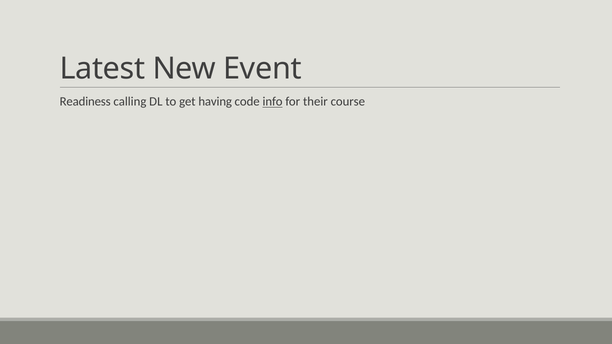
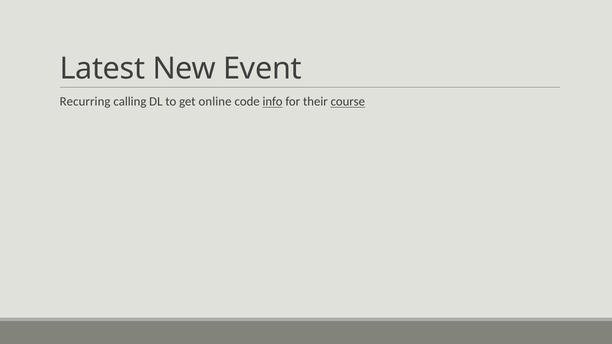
Readiness: Readiness -> Recurring (85, 102)
having: having -> online (215, 102)
course underline: none -> present (348, 102)
